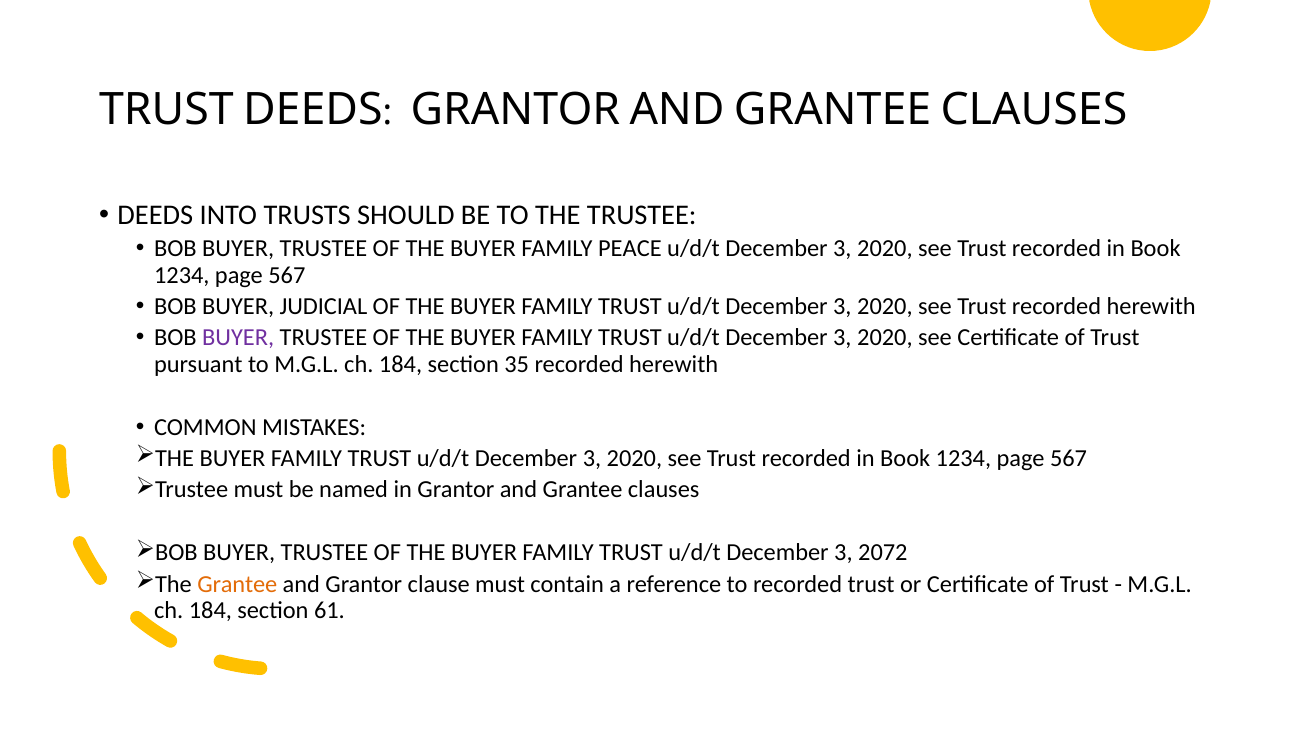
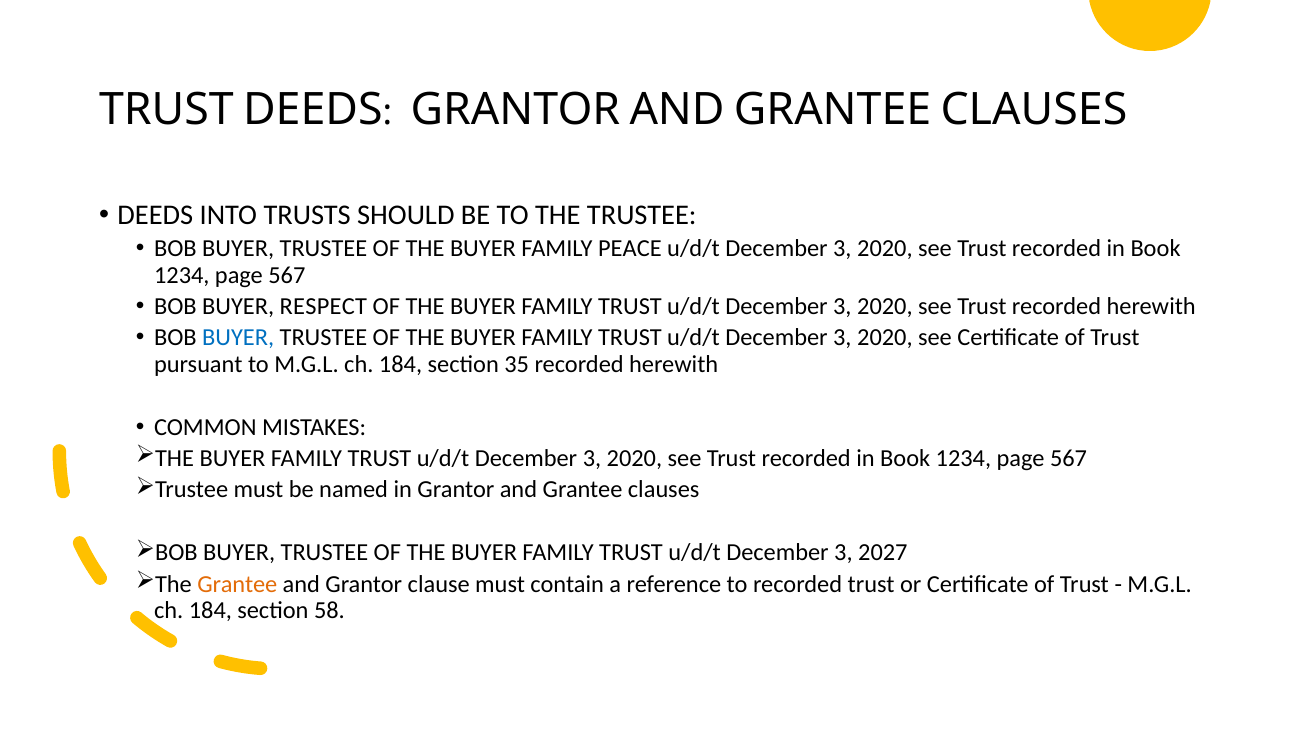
JUDICIAL: JUDICIAL -> RESPECT (323, 306)
BUYER colour: purple -> blue (238, 338)
2072: 2072 -> 2027 (883, 553)
61: 61 -> 58 (329, 610)
